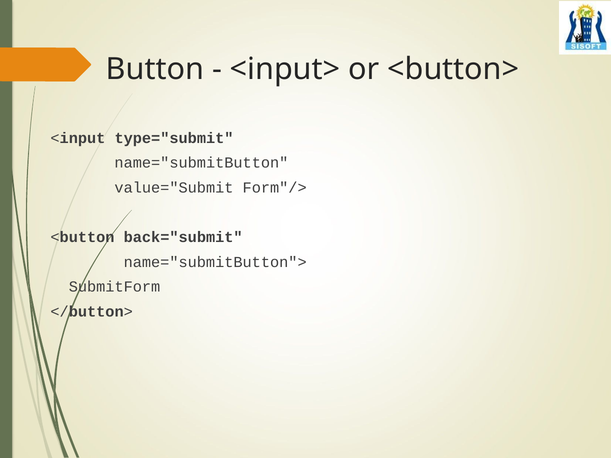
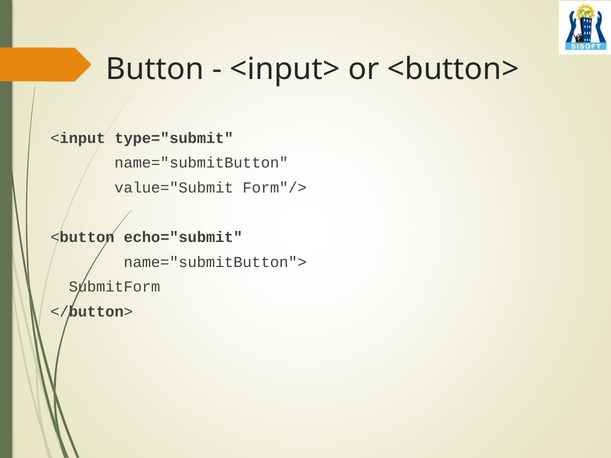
back="submit: back="submit -> echo="submit (183, 237)
